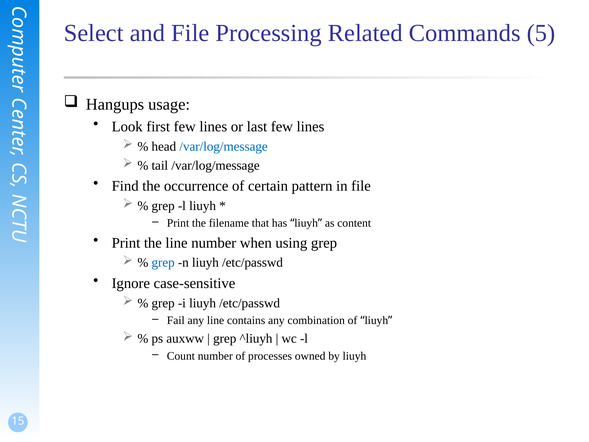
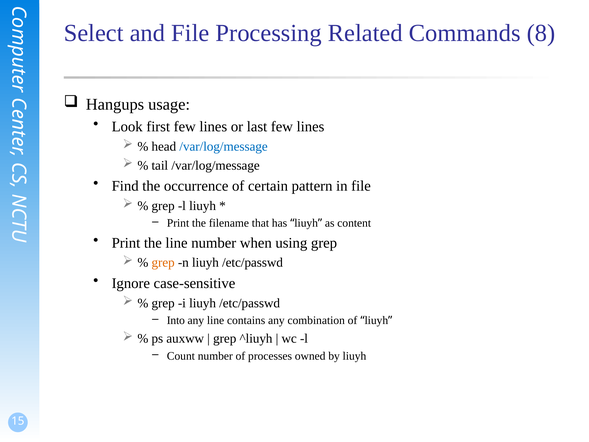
5: 5 -> 8 (541, 33)
grep colour: blue -> orange (163, 263)
Fail: Fail -> Into (176, 320)
